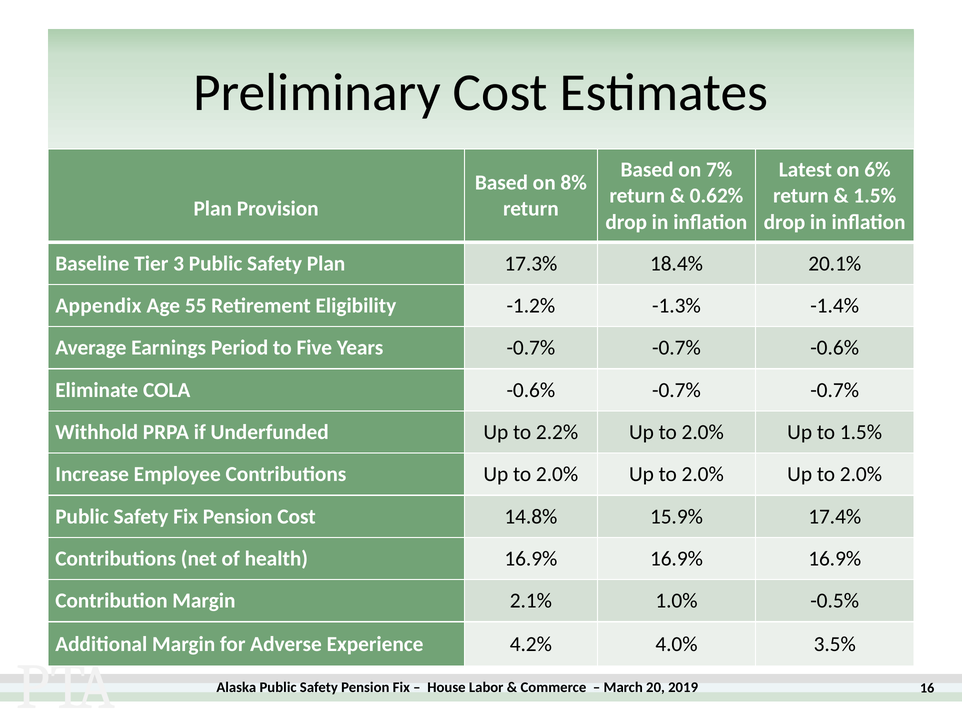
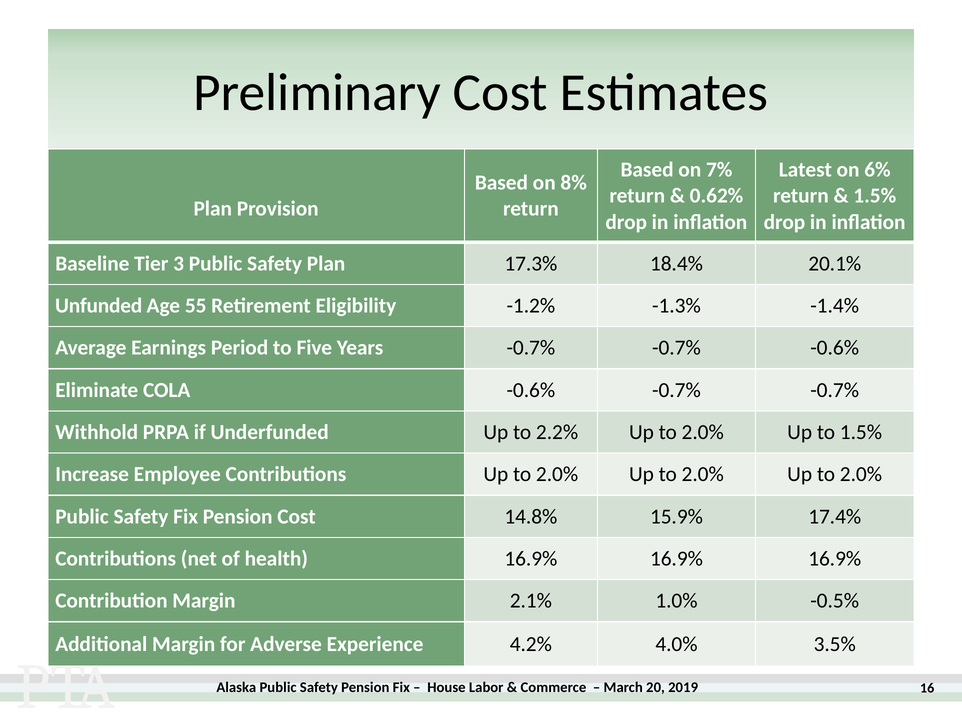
Appendix: Appendix -> Unfunded (99, 306)
